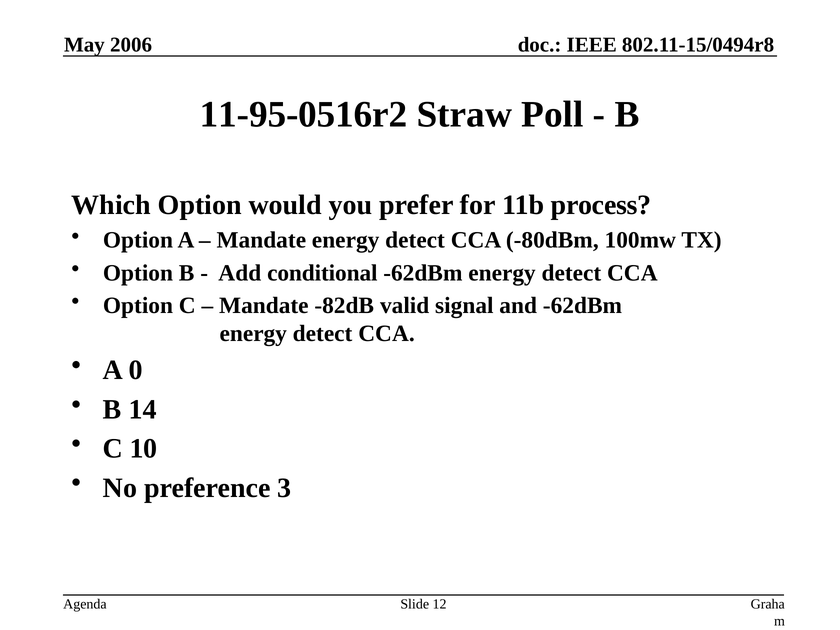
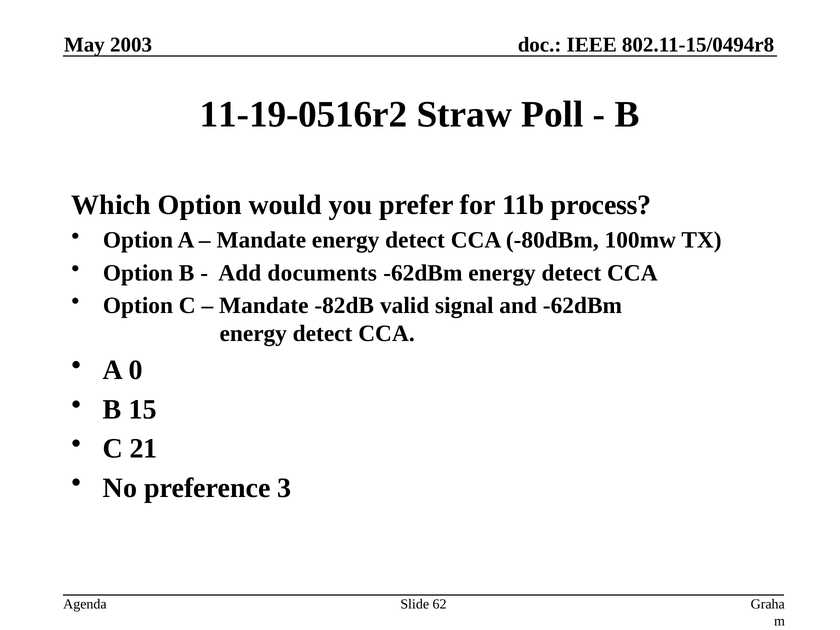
2006: 2006 -> 2003 (131, 45)
11-95-0516r2: 11-95-0516r2 -> 11-19-0516r2 (304, 115)
conditional: conditional -> documents (322, 273)
14: 14 -> 15 (143, 409)
10: 10 -> 21 (144, 449)
12: 12 -> 62 (440, 604)
